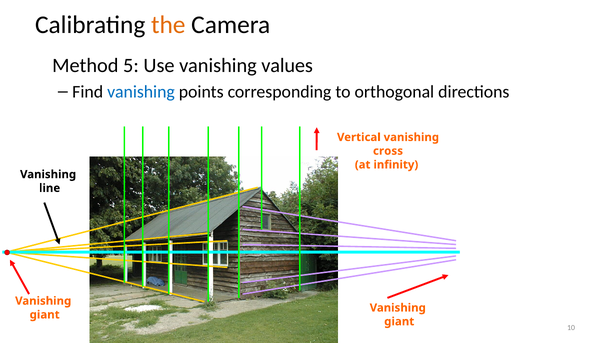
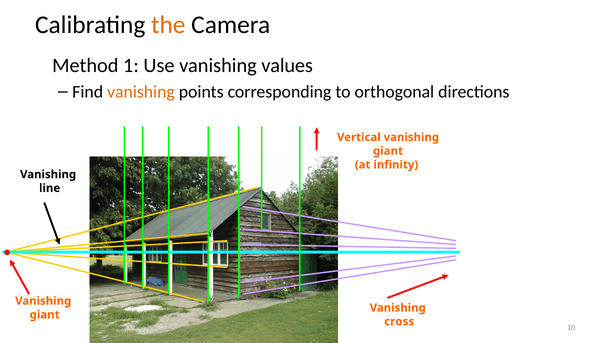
5: 5 -> 1 (131, 65)
vanishing colour: blue -> orange (141, 92)
cross: cross -> giant (388, 151)
giant: giant -> cross (399, 322)
